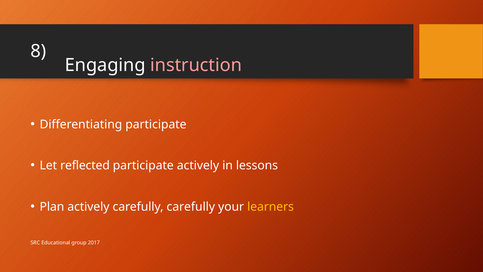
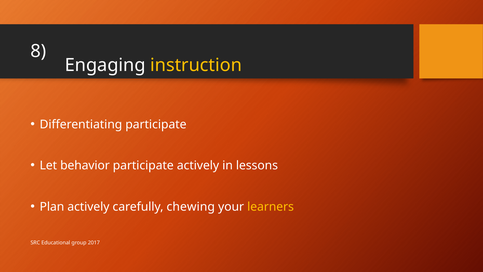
instruction colour: pink -> yellow (196, 65)
reflected: reflected -> behavior (85, 165)
carefully carefully: carefully -> chewing (191, 207)
